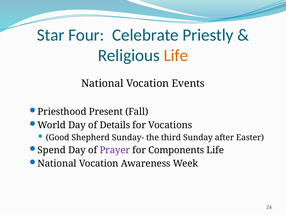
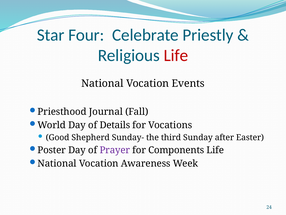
Life colour: orange -> red (176, 55)
Present: Present -> Journal (106, 112)
Spend: Spend -> Poster (52, 150)
